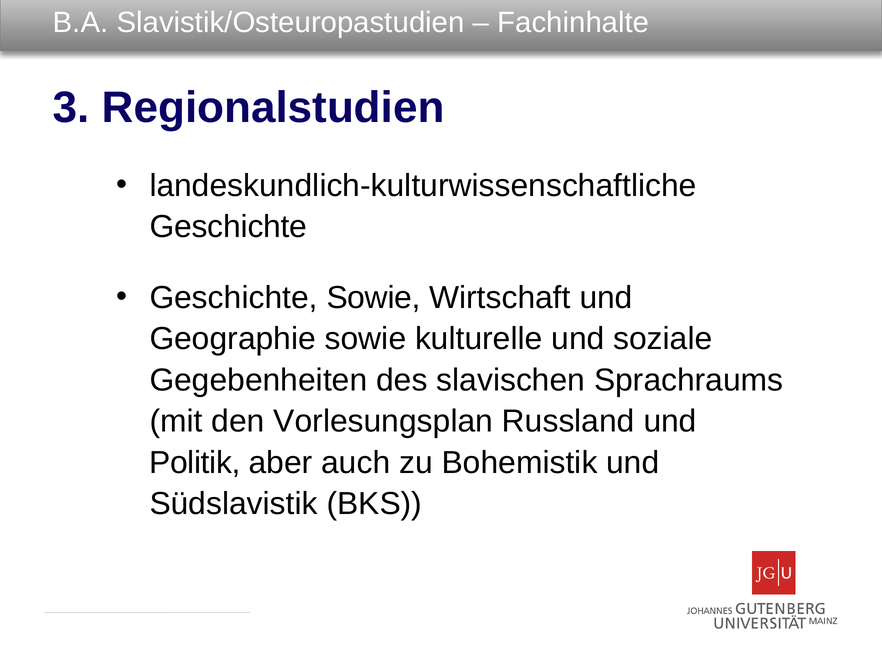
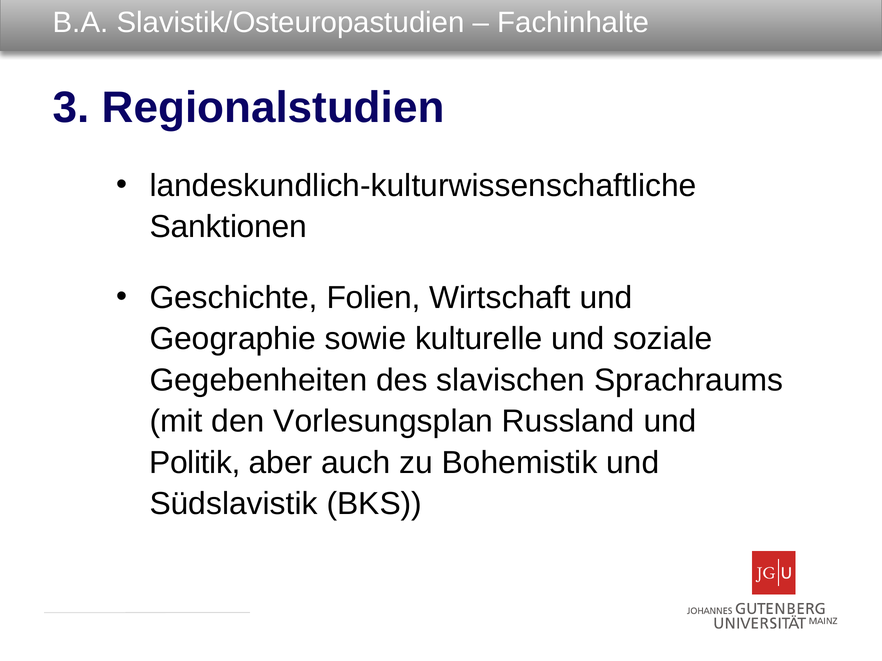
Geschichte: Geschichte -> Sanktionen (228, 227)
Geschichte Sowie: Sowie -> Folien (373, 298)
